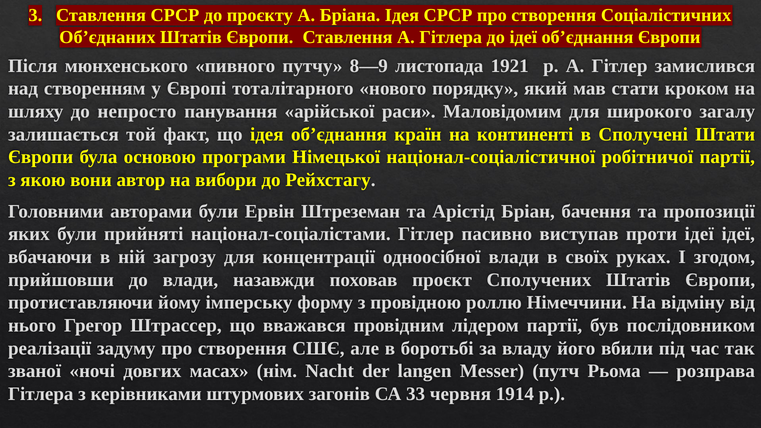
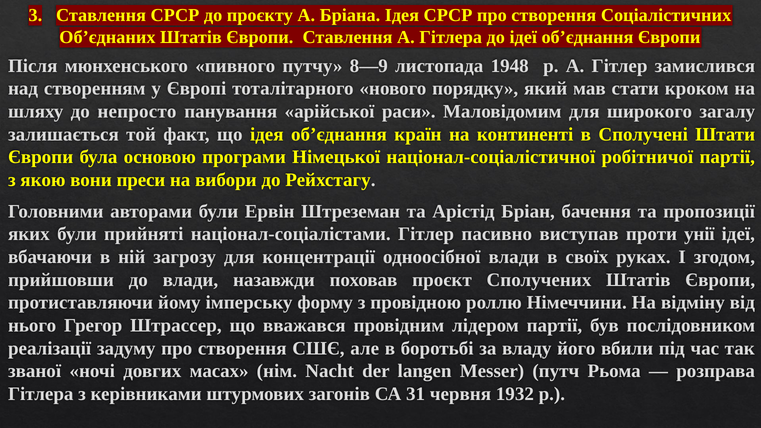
1921: 1921 -> 1948 (510, 66)
автор: автор -> преси (141, 180)
проти ідеї: ідеї -> унії (699, 234)
33: 33 -> 31 (416, 394)
1914: 1914 -> 1932 (515, 394)
